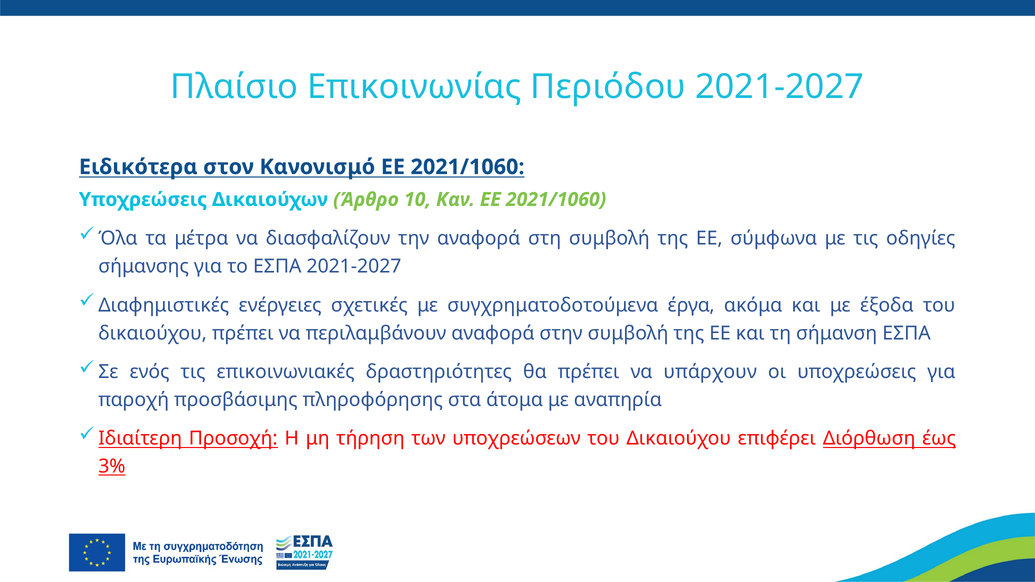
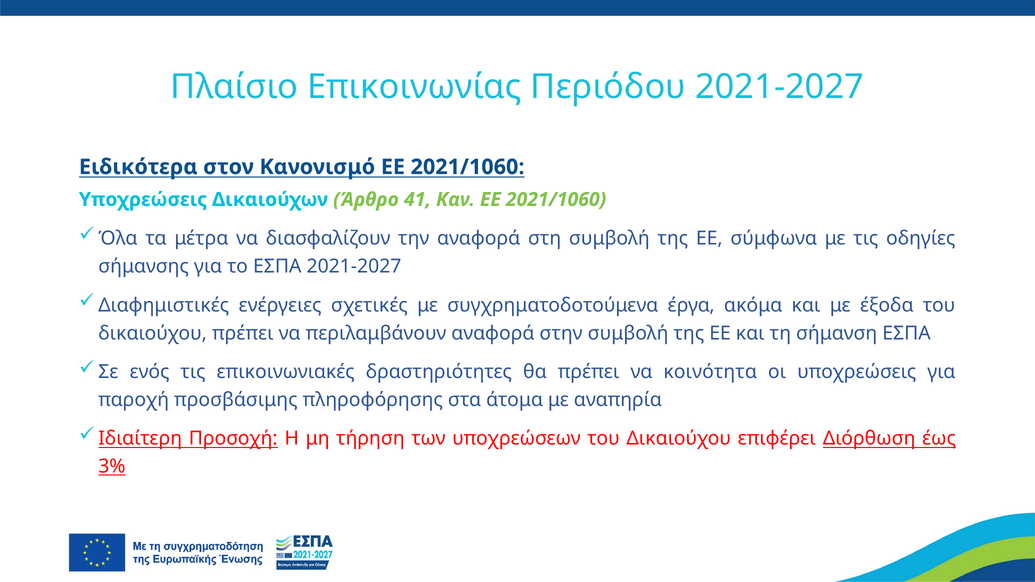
10: 10 -> 41 (418, 200)
υπάρχουν: υπάρχουν -> κοινότητα (710, 372)
